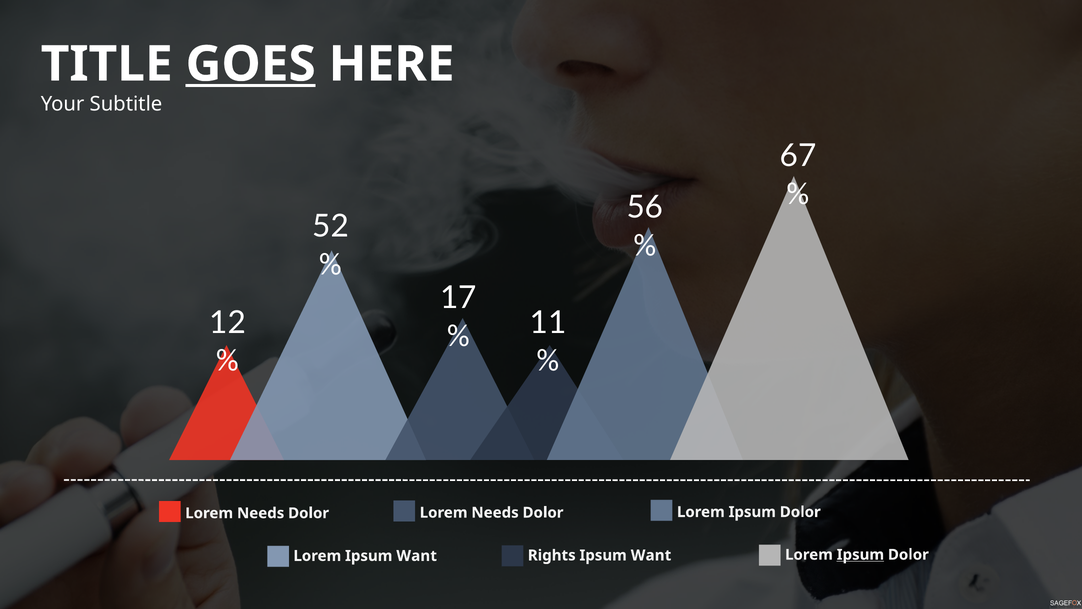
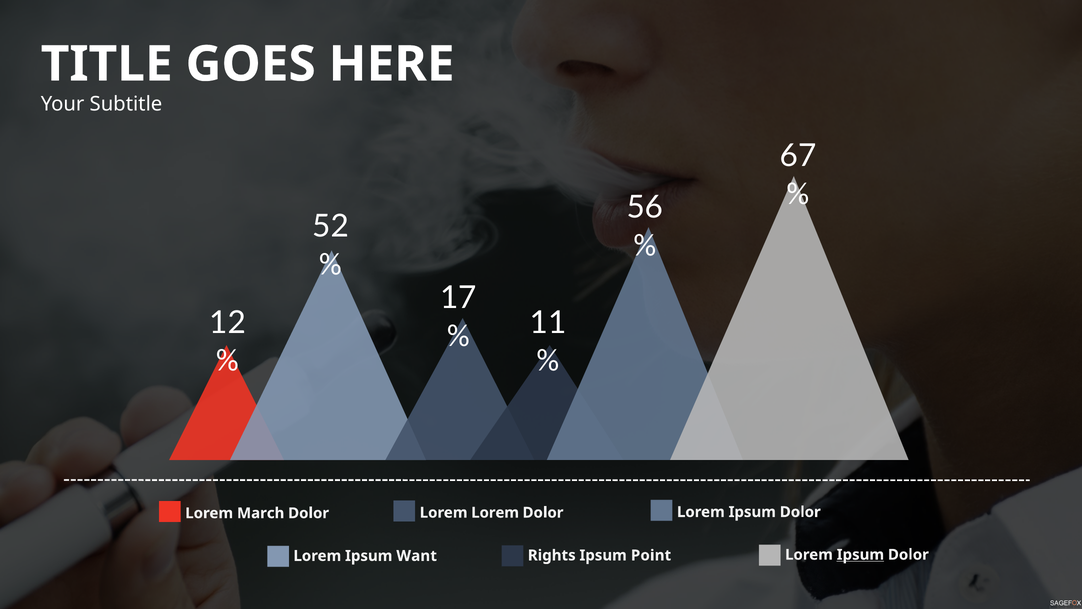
GOES underline: present -> none (251, 64)
Needs: Needs -> Lorem (495, 512)
Needs: Needs -> March (261, 513)
Want: Want -> Point (651, 555)
